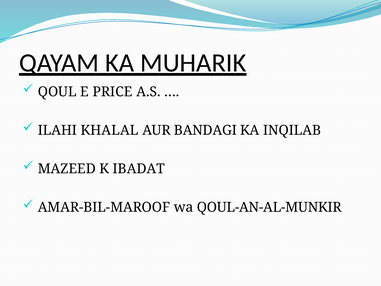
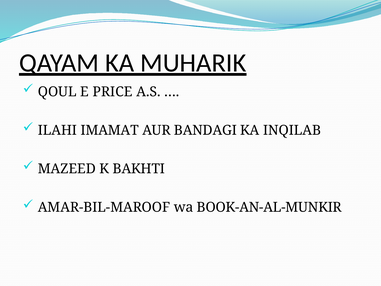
KHALAL: KHALAL -> IMAMAT (110, 130)
IBADAT: IBADAT -> BAKHTI (139, 169)
QOUL-AN-AL-MUNKIR: QOUL-AN-AL-MUNKIR -> BOOK-AN-AL-MUNKIR (269, 207)
